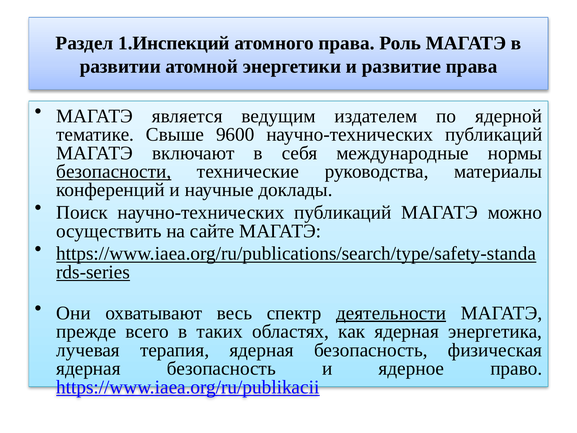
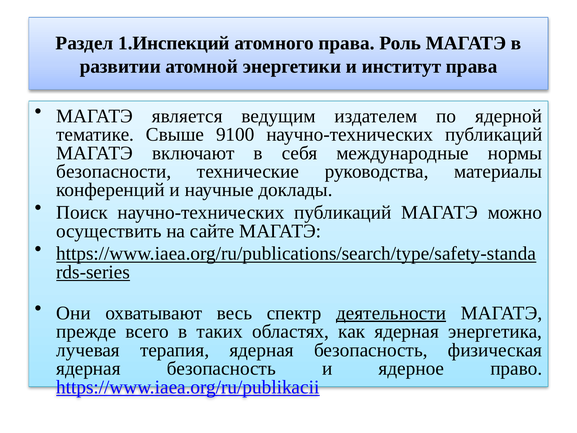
развитие: развитие -> институт (401, 66)
9600: 9600 -> 9100 (235, 134)
безопасности underline: present -> none (114, 171)
